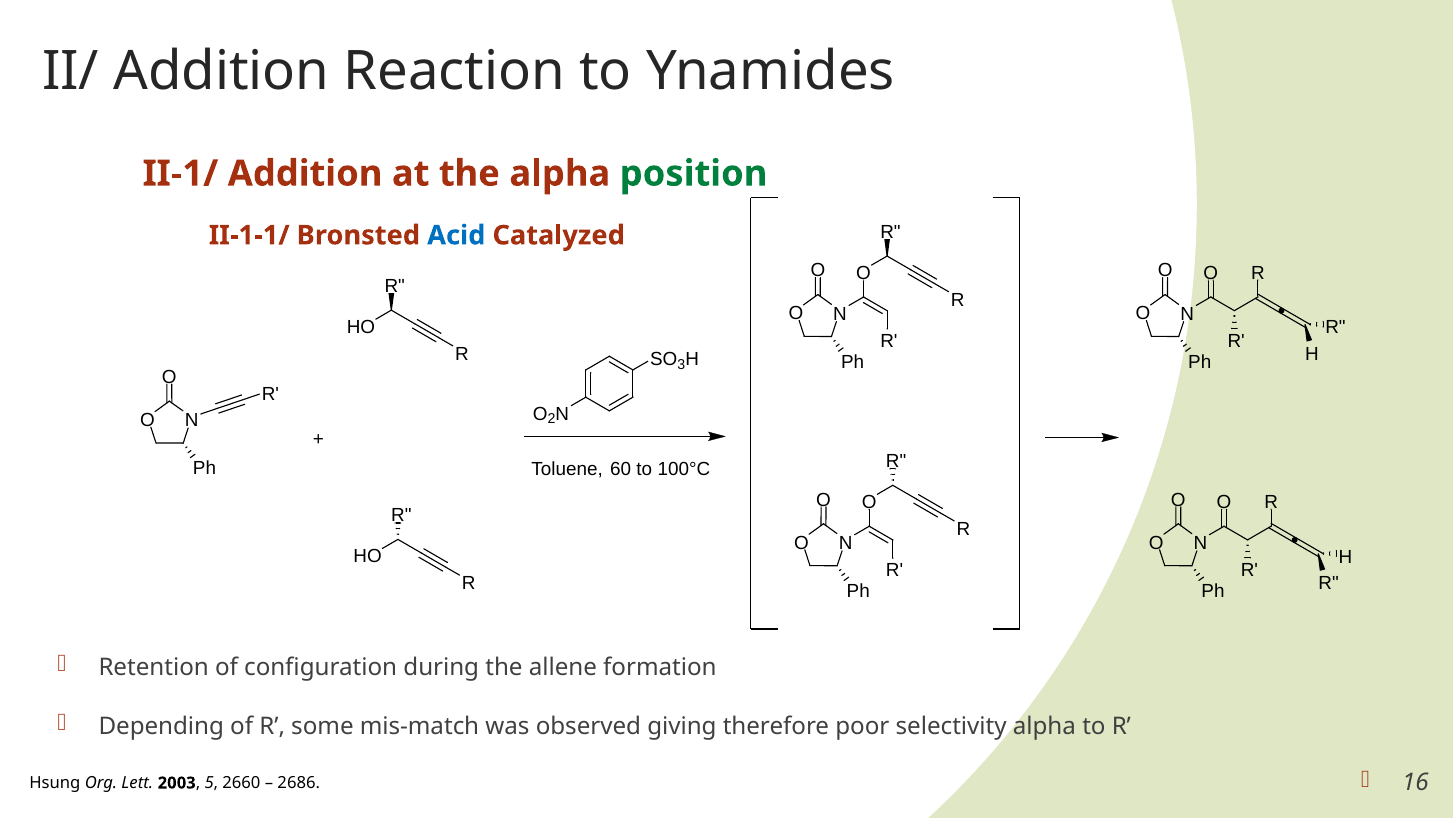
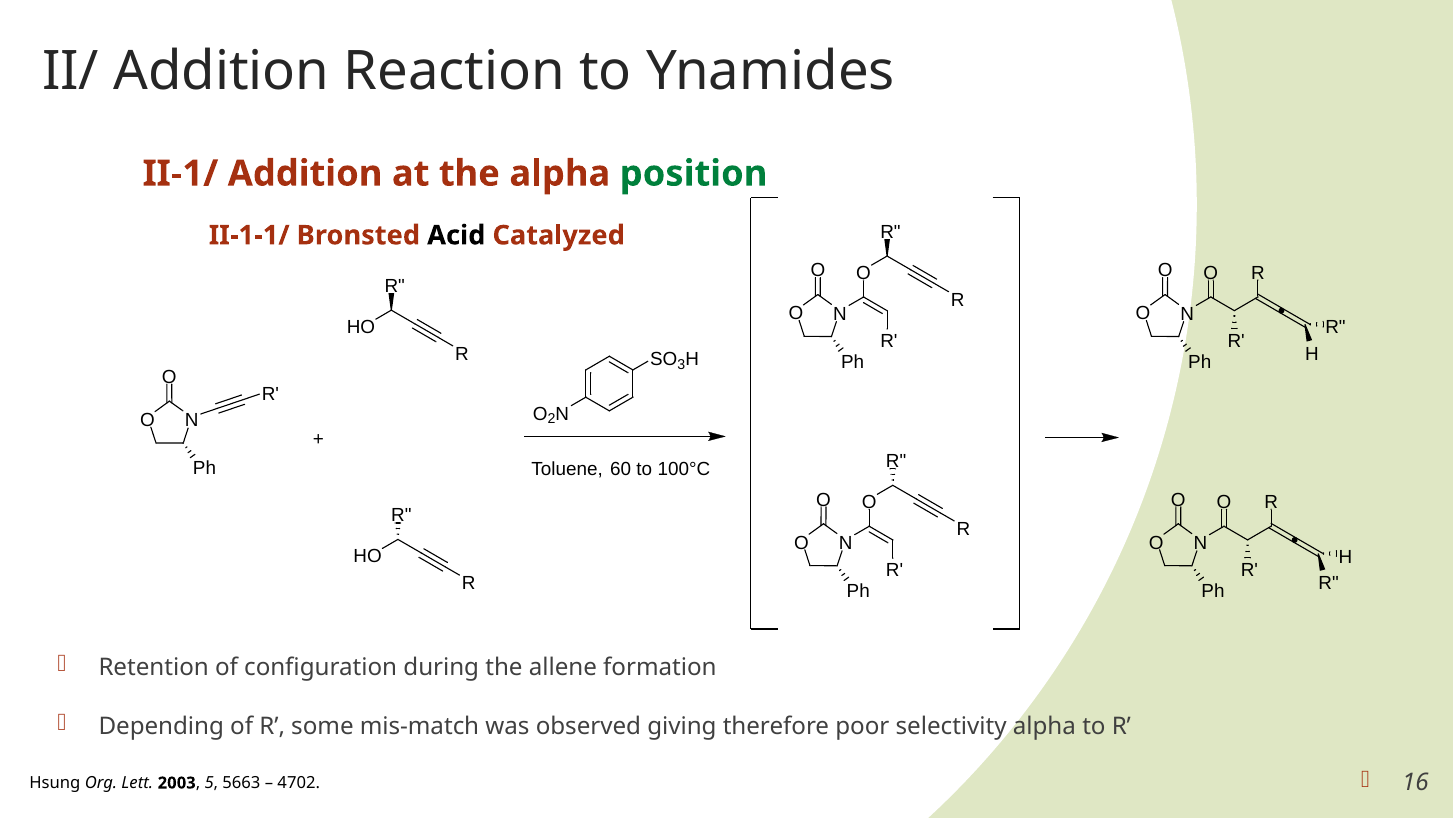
Acid colour: blue -> black (456, 235)
2660: 2660 -> 5663 (241, 782)
2686: 2686 -> 4702 (299, 782)
